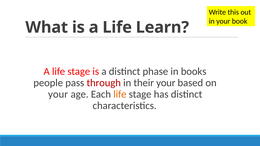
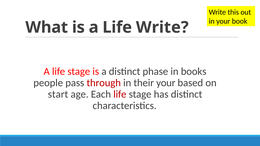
Life Learn: Learn -> Write (162, 27)
your: your -> start (58, 94)
life colour: orange -> red (120, 94)
